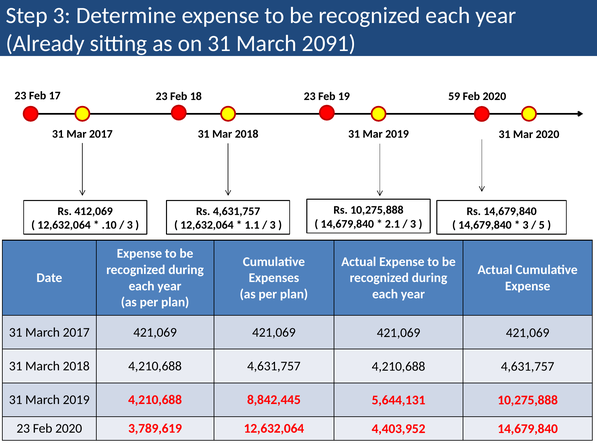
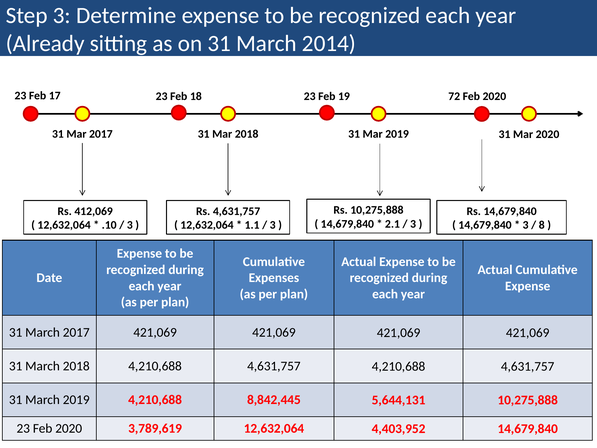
2091: 2091 -> 2014 (329, 44)
59: 59 -> 72 (454, 96)
5: 5 -> 8 (542, 225)
